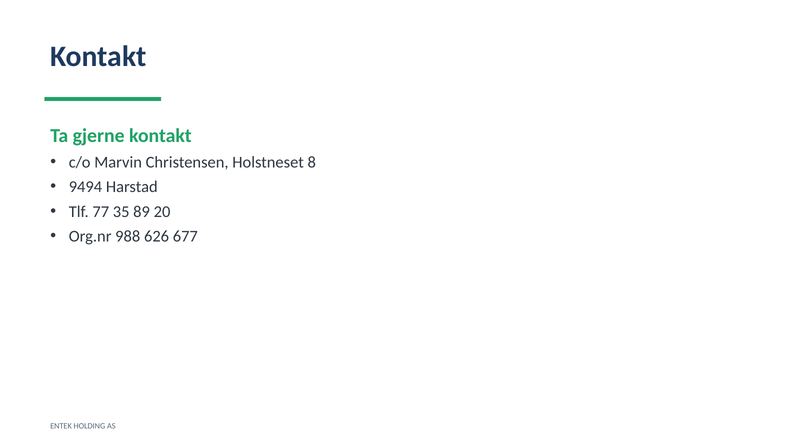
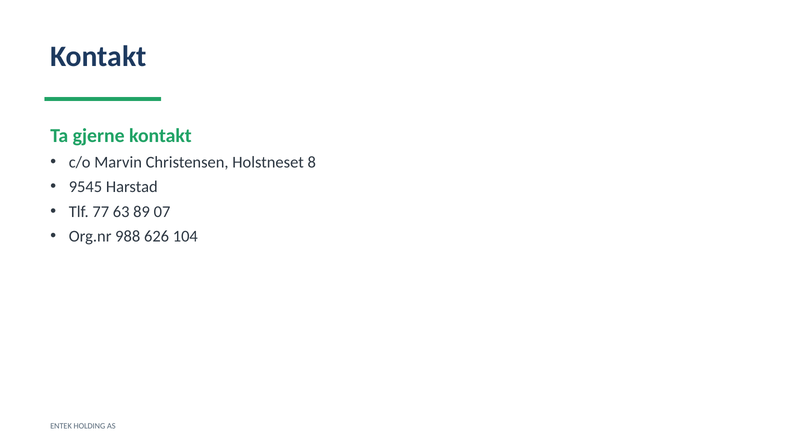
9494: 9494 -> 9545 (85, 187)
35: 35 -> 63 (121, 212)
20: 20 -> 07 (162, 212)
677: 677 -> 104 (185, 237)
